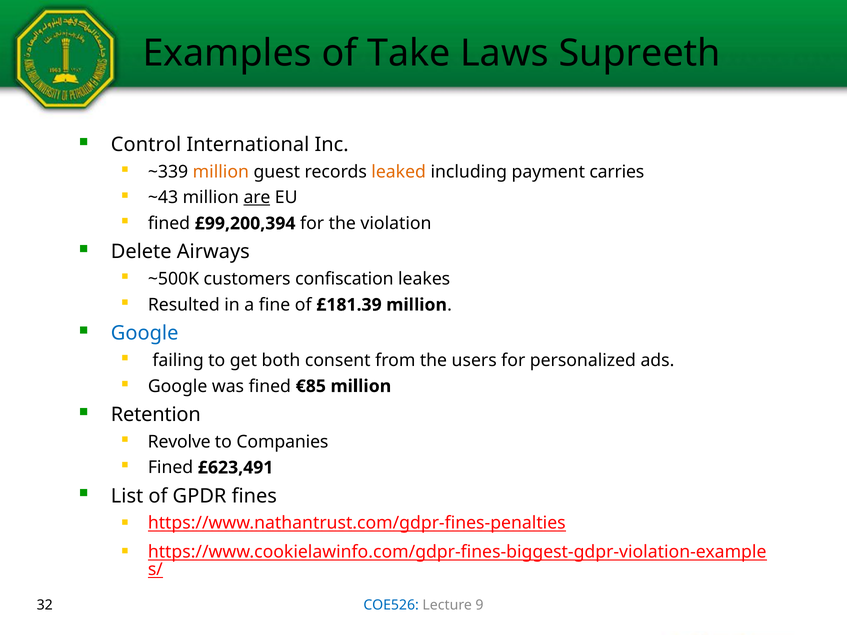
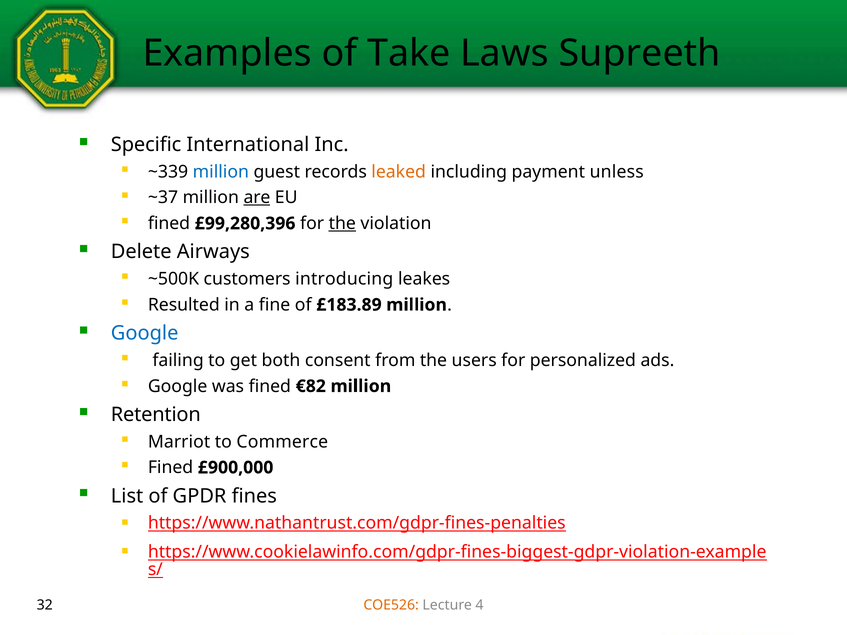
Control: Control -> Specific (146, 145)
million colour: orange -> blue (221, 172)
carries: carries -> unless (617, 172)
~43: ~43 -> ~37 (163, 198)
£99,200,394: £99,200,394 -> £99,280,396 (245, 224)
the underline: none -> present (342, 224)
confiscation: confiscation -> introducing (344, 279)
£181.39: £181.39 -> £183.89 (349, 305)
€85: €85 -> €82 (311, 386)
Revolve: Revolve -> Marriot (179, 442)
Companies: Companies -> Commerce (282, 442)
£623,491: £623,491 -> £900,000 (236, 468)
COE526 colour: blue -> orange (391, 606)
9: 9 -> 4 (479, 606)
